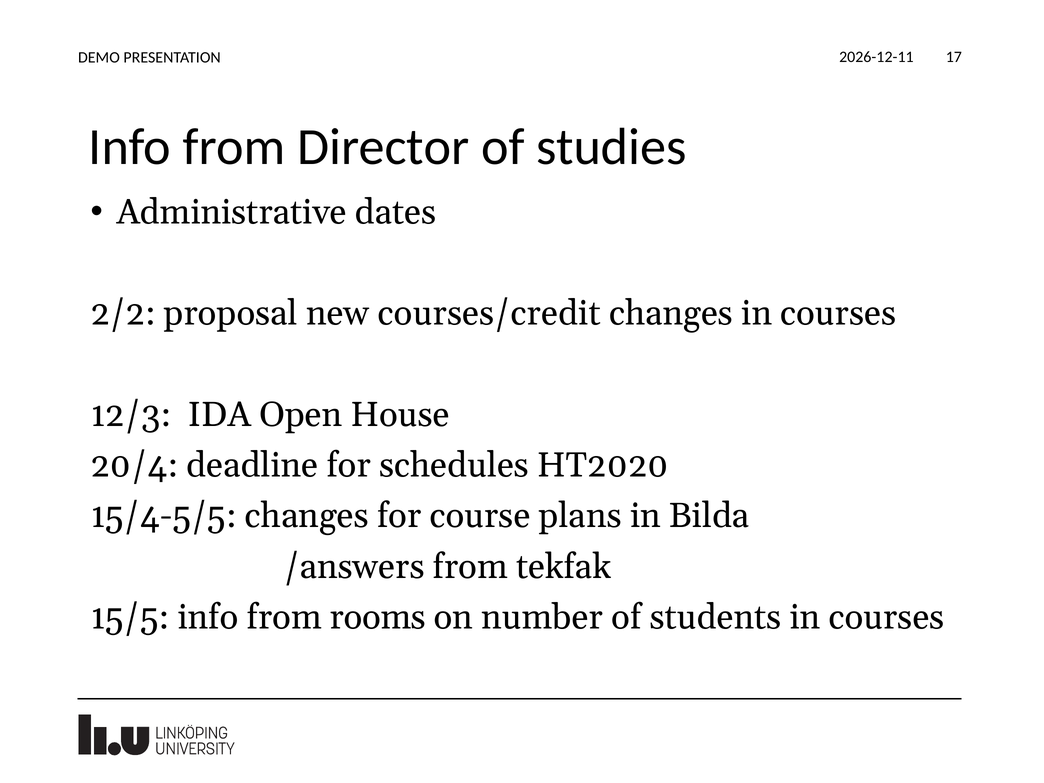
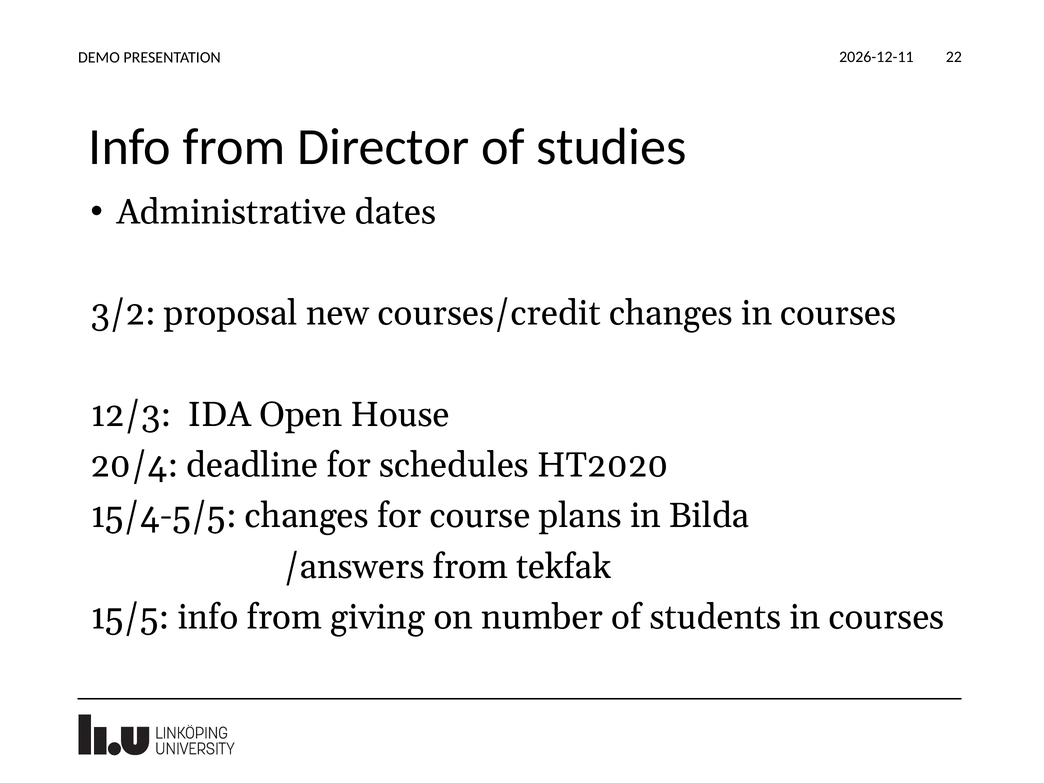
17: 17 -> 22 (954, 57)
2/2: 2/2 -> 3/2 (123, 313)
rooms: rooms -> giving (378, 617)
